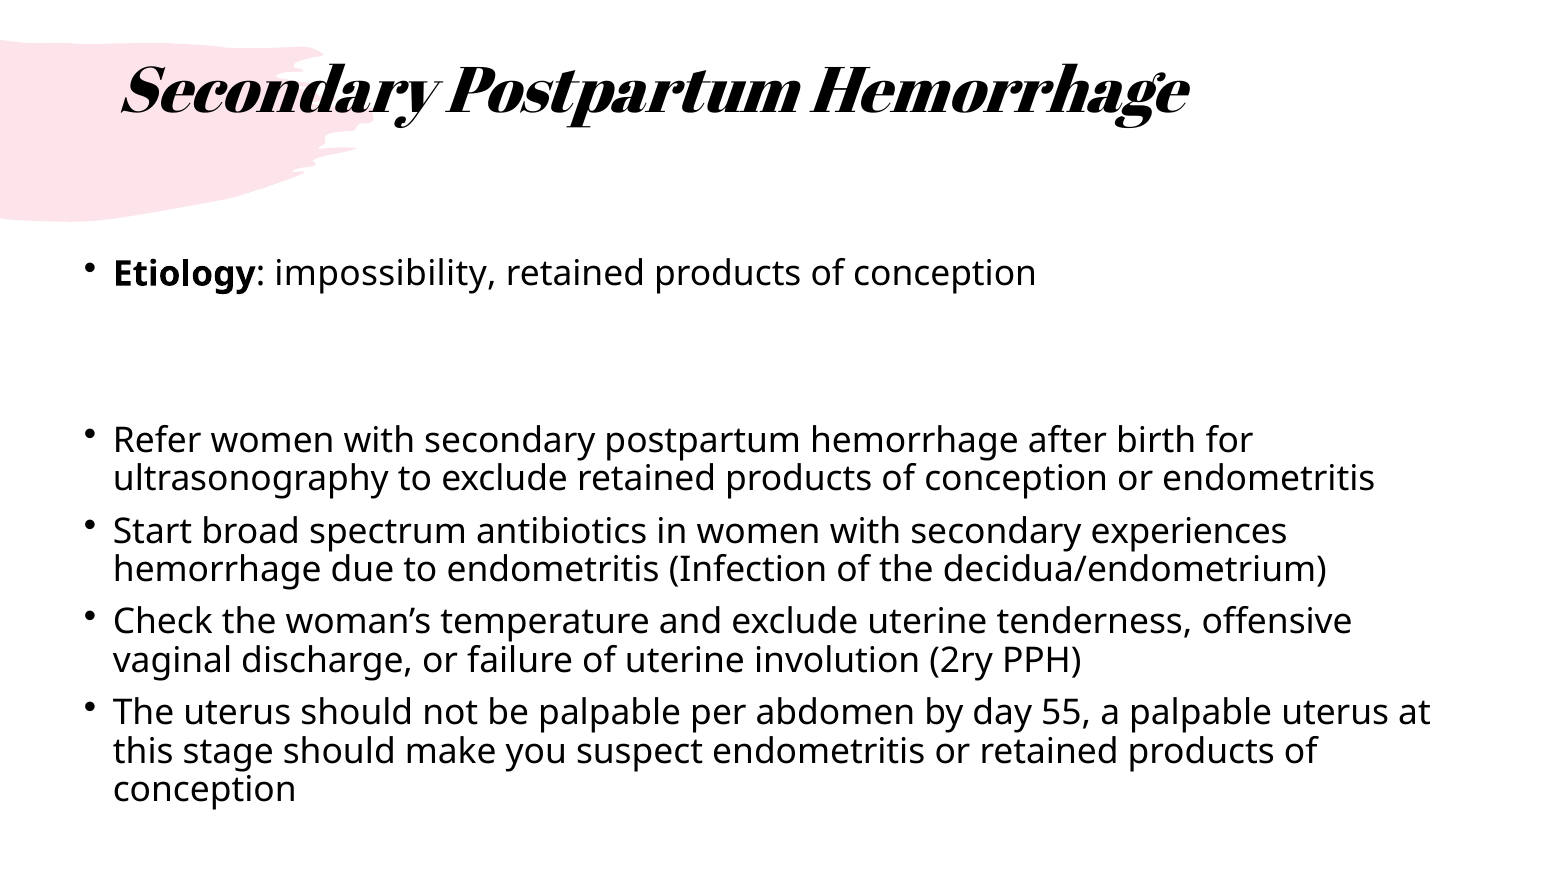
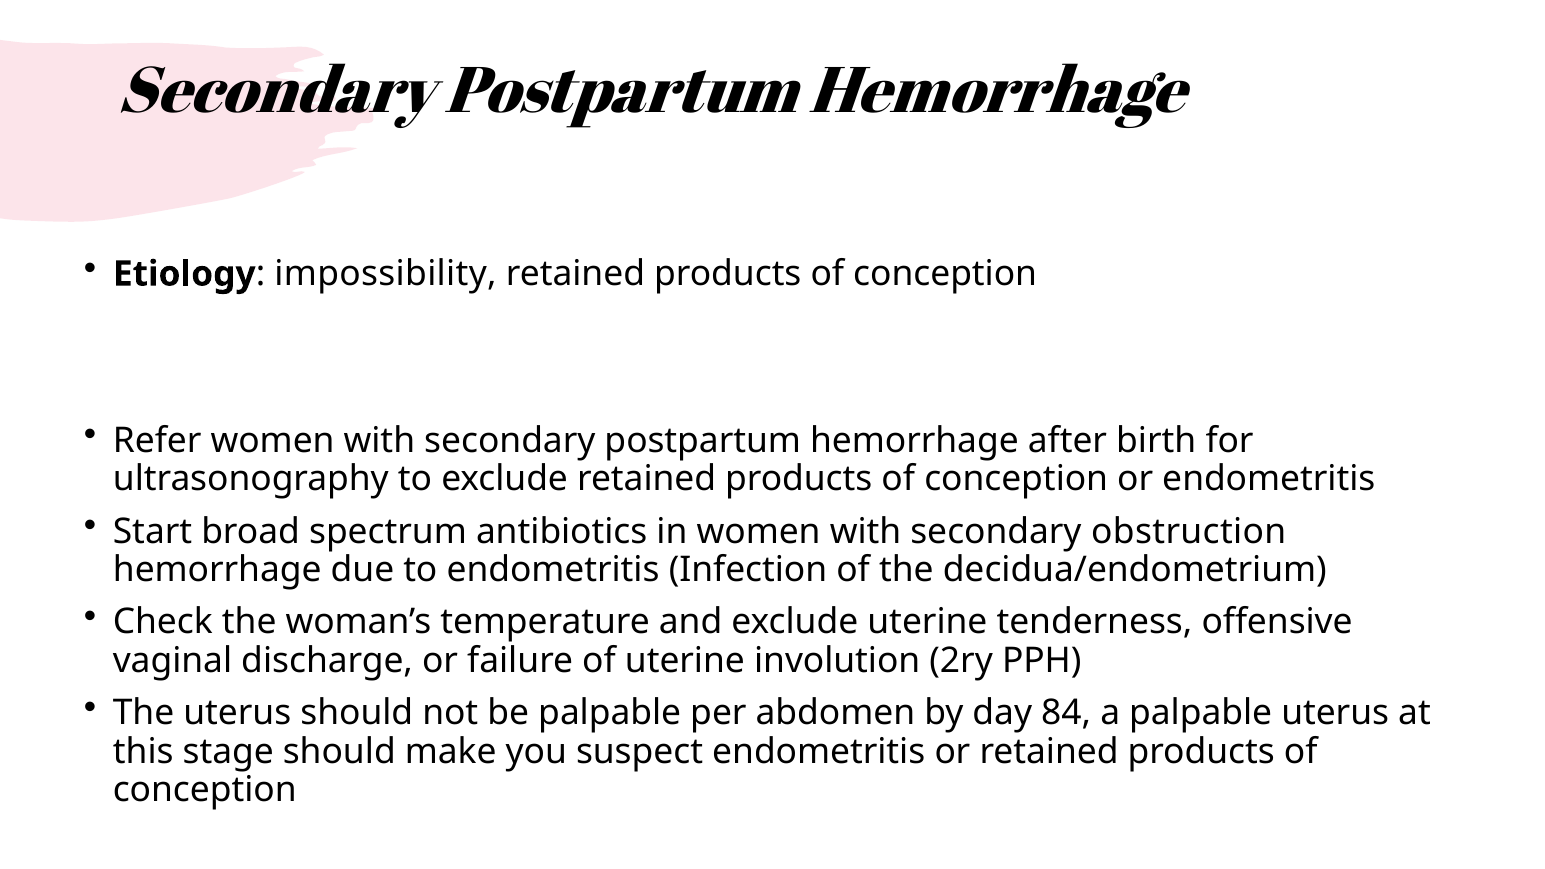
experiences: experiences -> obstruction (1189, 531)
55: 55 -> 84 (1066, 713)
